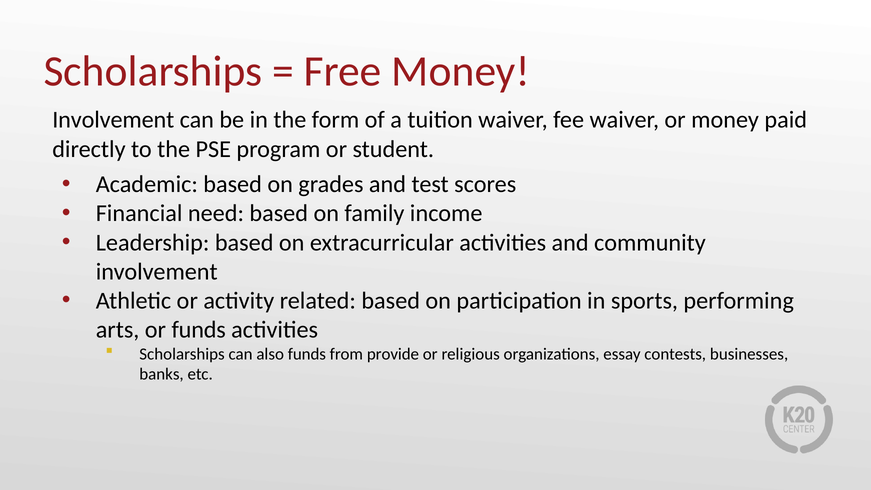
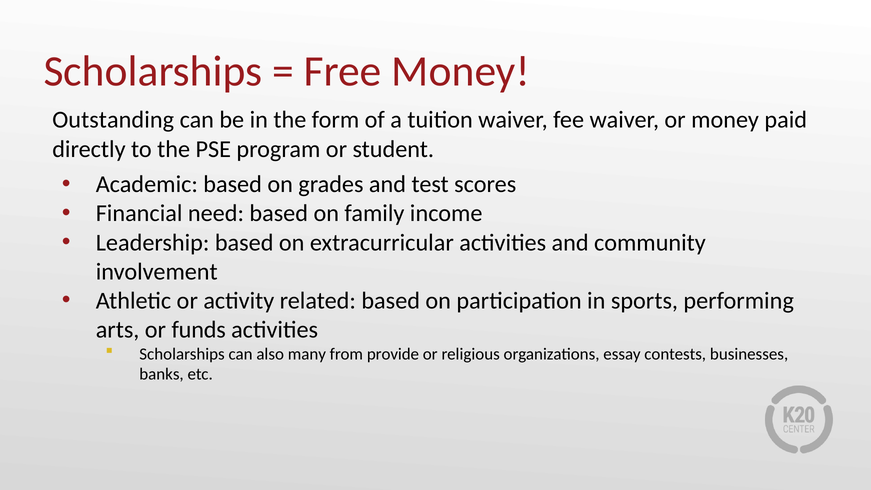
Involvement: Involvement -> Outstanding (113, 120)
also funds: funds -> many (307, 354)
